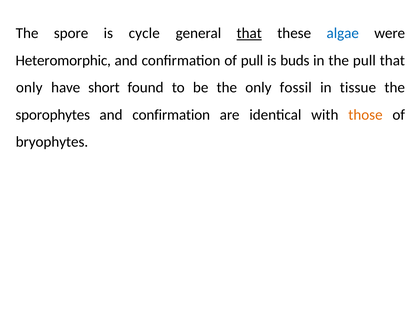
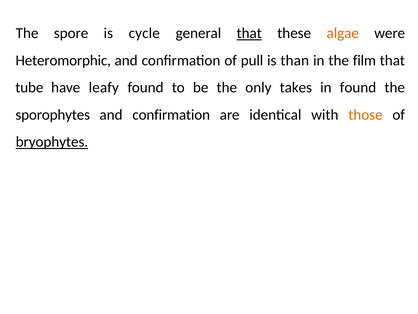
algae colour: blue -> orange (343, 33)
buds: buds -> than (295, 60)
the pull: pull -> film (364, 60)
only: only -> tube (29, 87)
short: short -> leafy (104, 87)
fossil: fossil -> takes (296, 87)
in tissue: tissue -> found (358, 87)
bryophytes underline: none -> present (52, 142)
